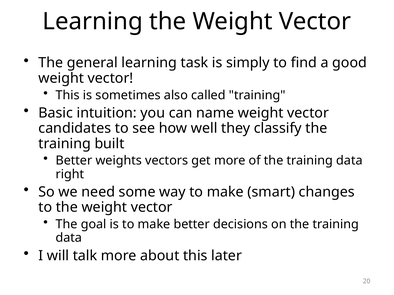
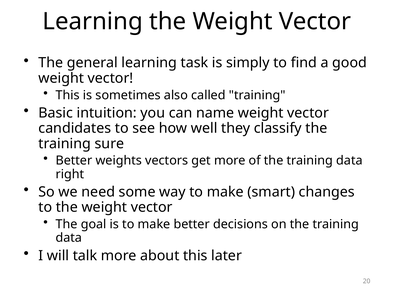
built: built -> sure (109, 144)
